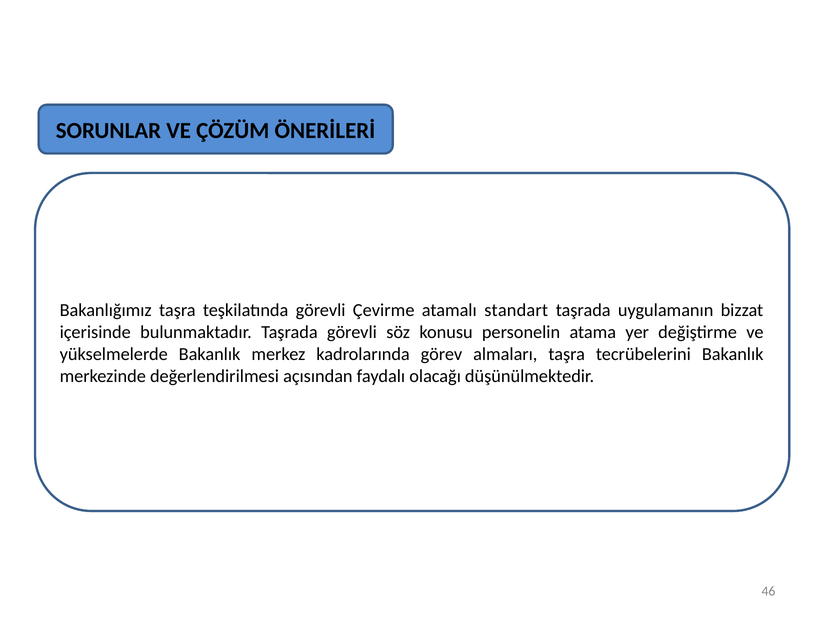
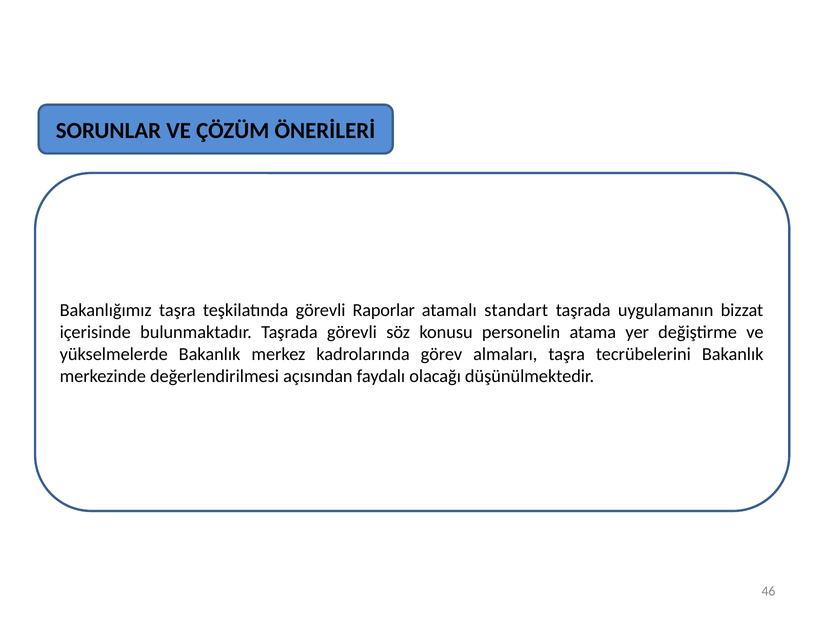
Çevirme: Çevirme -> Raporlar (384, 310)
